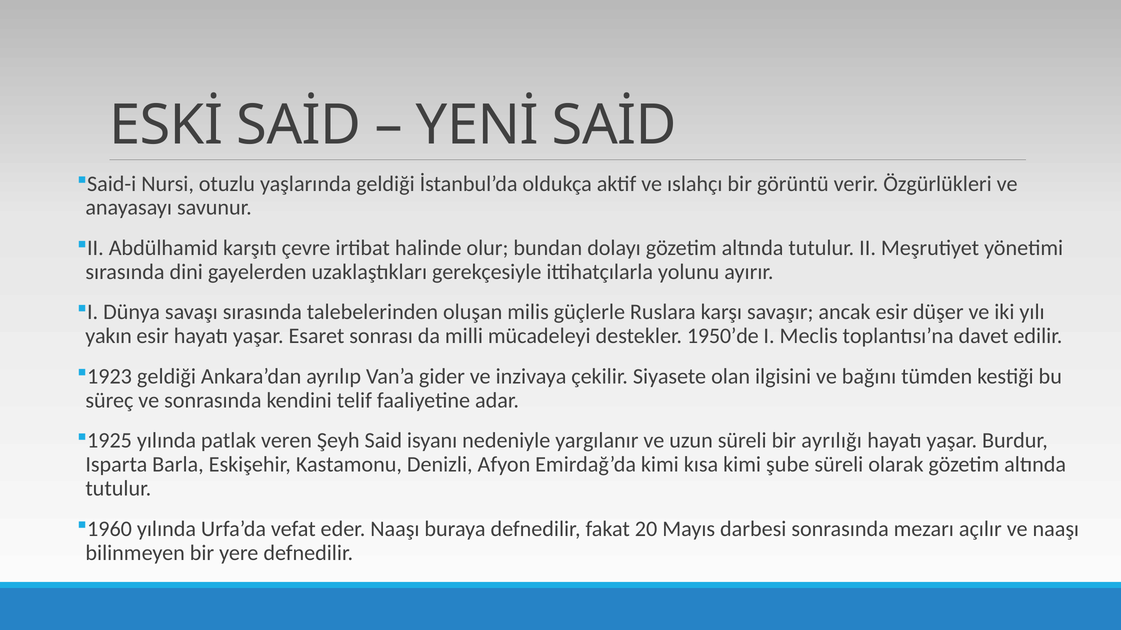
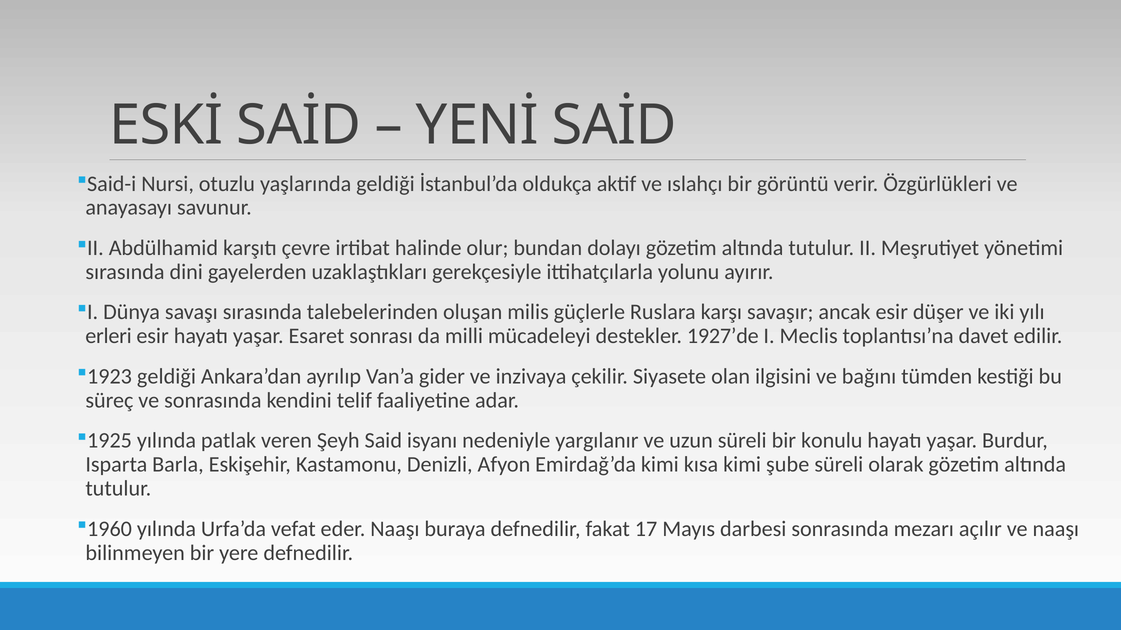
yakın: yakın -> erleri (109, 336)
1950’de: 1950’de -> 1927’de (723, 336)
ayrılığı: ayrılığı -> konulu (832, 441)
20: 20 -> 17 (646, 529)
